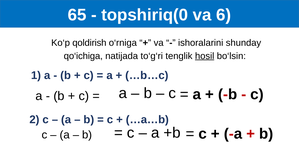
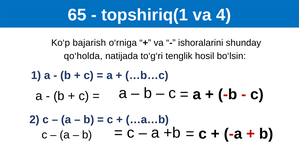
topshiriq(0: topshiriq(0 -> topshiriq(1 (145, 15)
6: 6 -> 4 (224, 15)
qoldirish: qoldirish -> bajarish (89, 43)
qo‘ichiga: qo‘ichiga -> qo‘holda (83, 56)
hosil underline: present -> none (205, 56)
